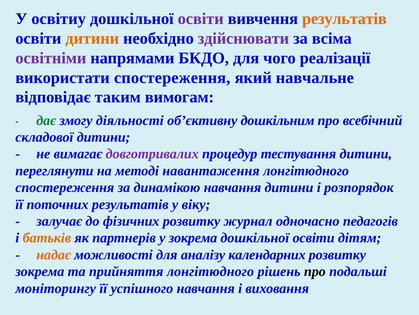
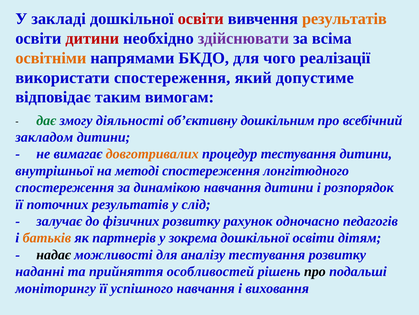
освітиу: освітиу -> закладі (59, 19)
освіти colour: purple -> red (201, 19)
дитини colour: orange -> red (92, 38)
освітніми colour: purple -> orange (51, 58)
навчальне: навчальне -> допустиме (315, 77)
складової: складової -> закладом (44, 137)
довготривалих colour: purple -> orange (152, 154)
переглянути: переглянути -> внутрішньої (54, 170)
методі навантаження: навантаження -> спостереження (211, 170)
віку: віку -> слід (196, 204)
журнал: журнал -> рахунок (248, 221)
надає colour: orange -> black (54, 254)
аналізу календарних: календарних -> тестування (267, 254)
зокрема: зокрема -> наданні (40, 271)
прийняття лонгітюдного: лонгітюдного -> особливостей (210, 271)
